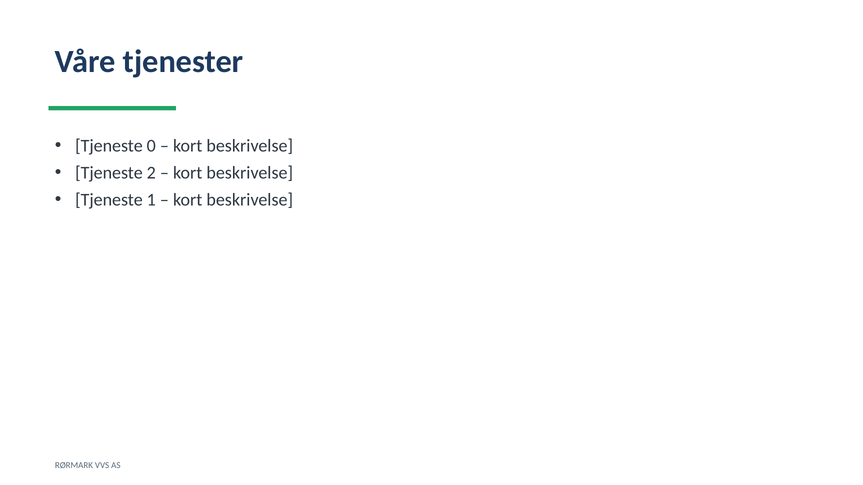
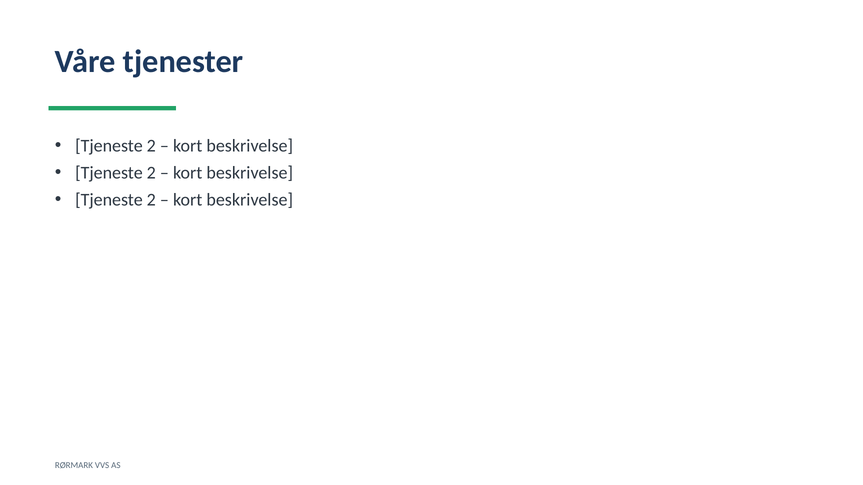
0: 0 -> 2 (151, 146)
1: 1 -> 2 (151, 200)
